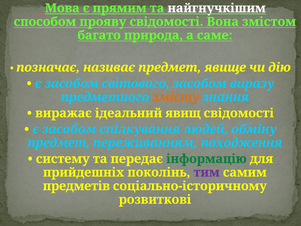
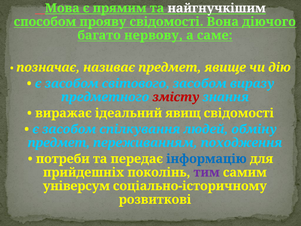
змістом: змістом -> діючого (269, 22)
природа: природа -> нервову (153, 35)
змісту colour: orange -> red (176, 97)
систему: систему -> потреби (63, 159)
інформацію colour: green -> blue (206, 159)
предметів: предметів -> універсум (76, 186)
